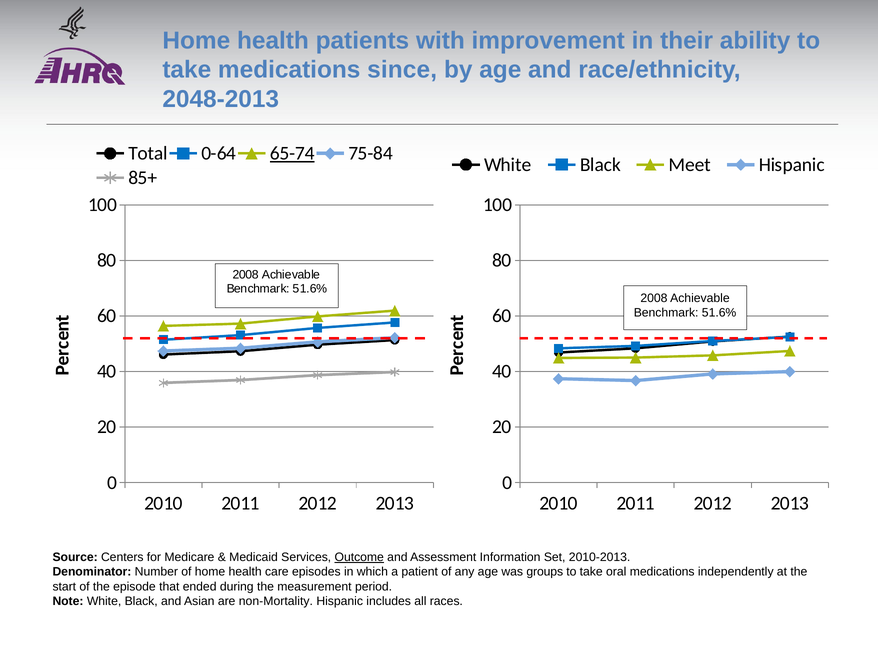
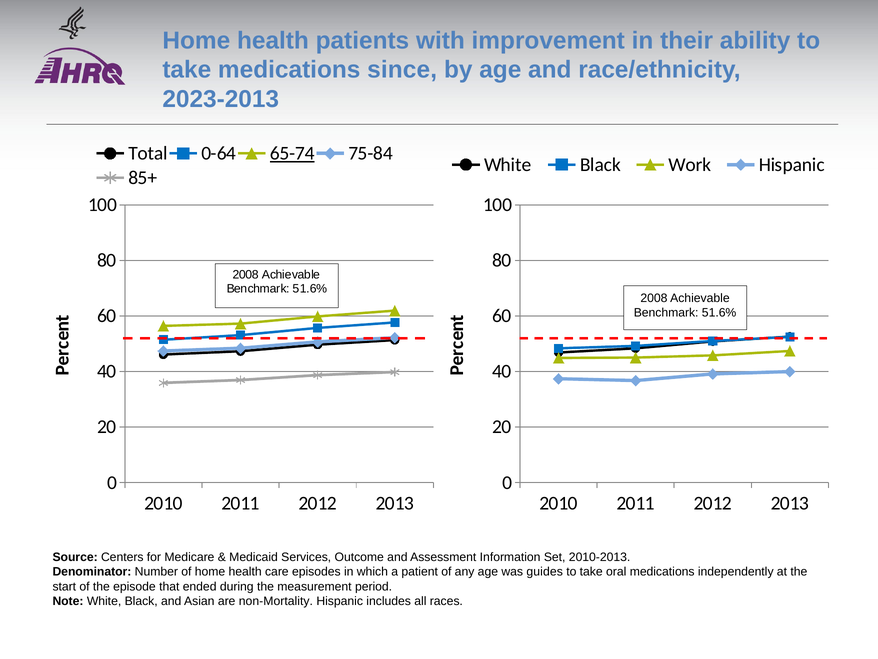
2048-2013: 2048-2013 -> 2023-2013 (221, 99)
Meet: Meet -> Work (690, 164)
Outcome underline: present -> none (359, 557)
groups: groups -> guides (545, 571)
